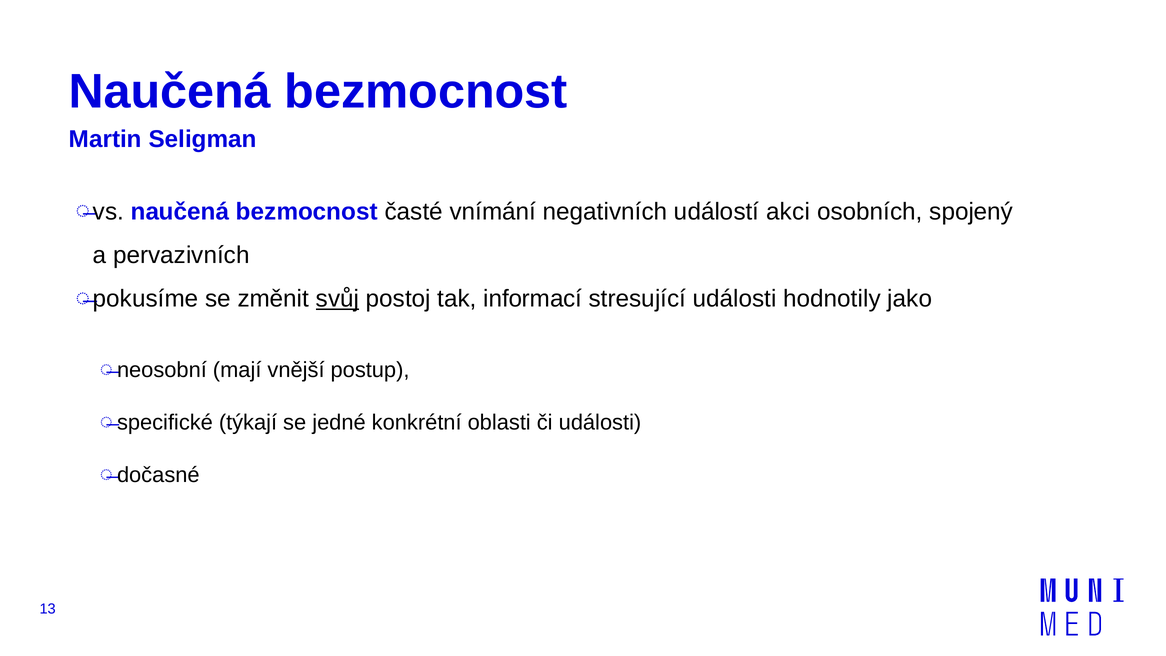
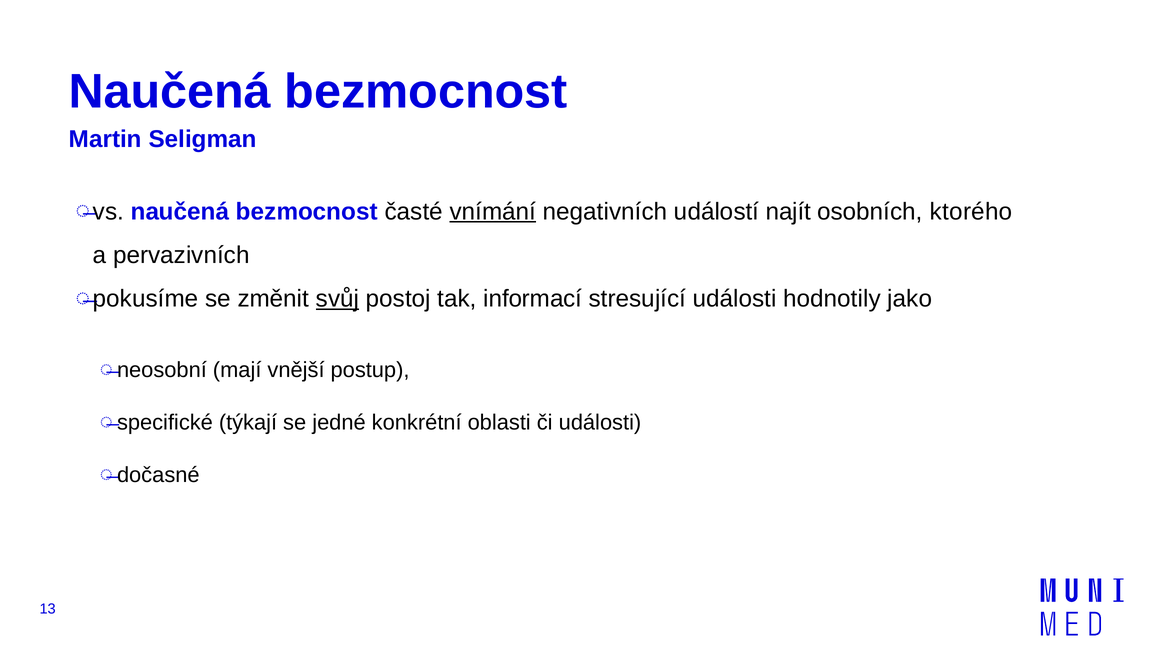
vnímání underline: none -> present (493, 211)
akci: akci -> najít (788, 211)
spojený: spojený -> ktorého (971, 211)
